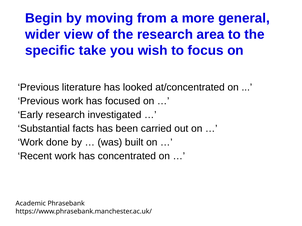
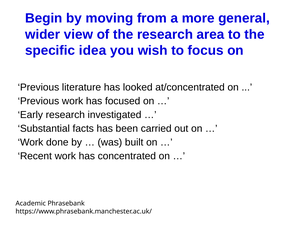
take: take -> idea (93, 51)
